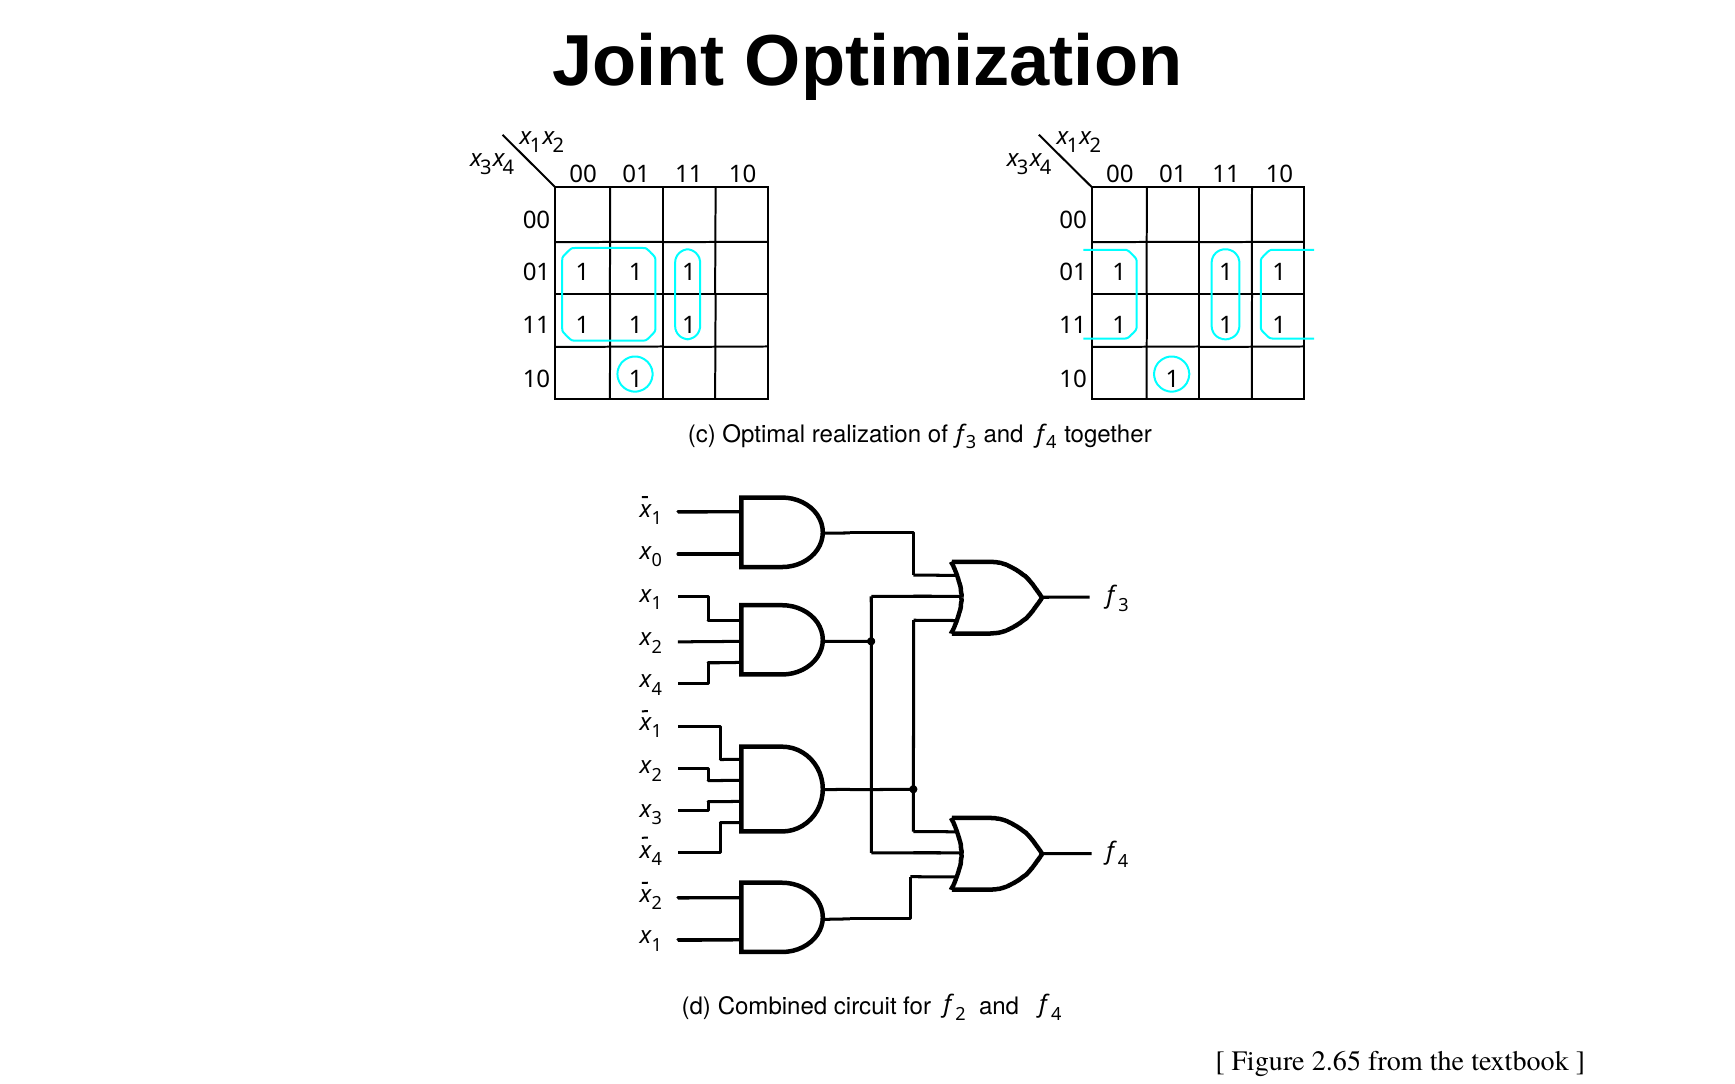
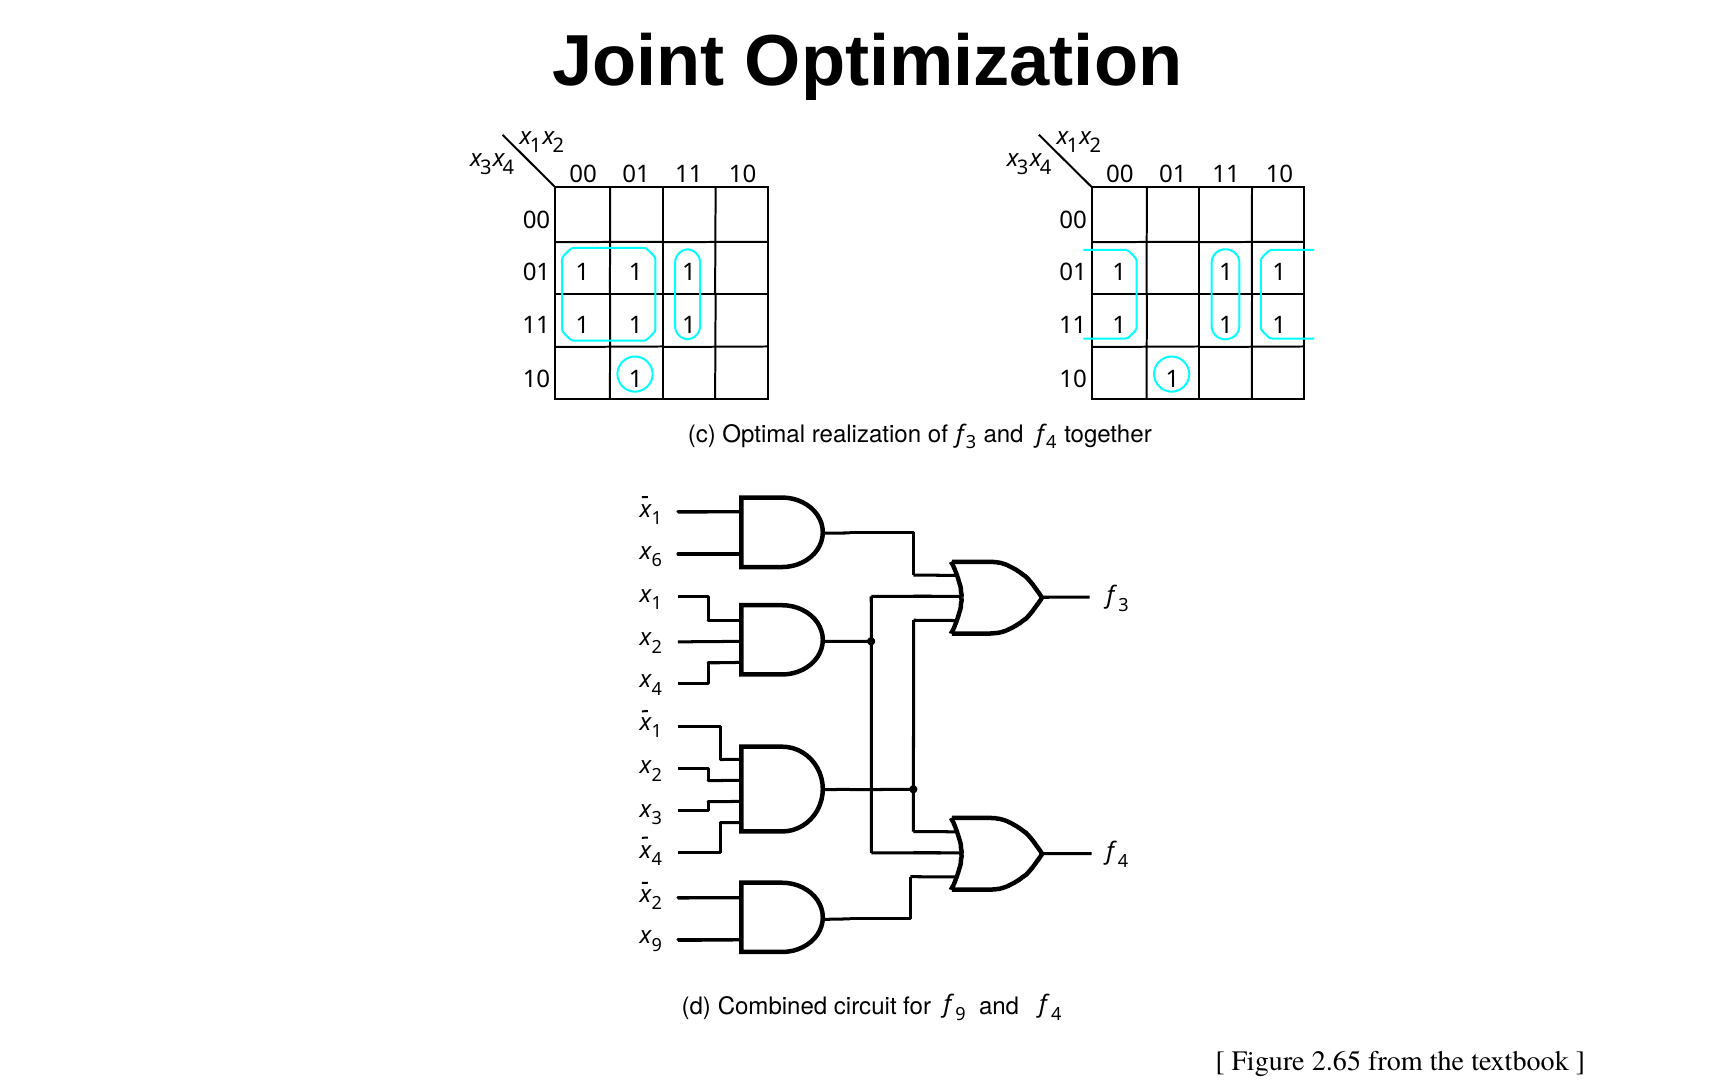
0: 0 -> 6 (657, 561)
1: 1 -> 9 (657, 946)
f 2: 2 -> 9 (961, 1015)
